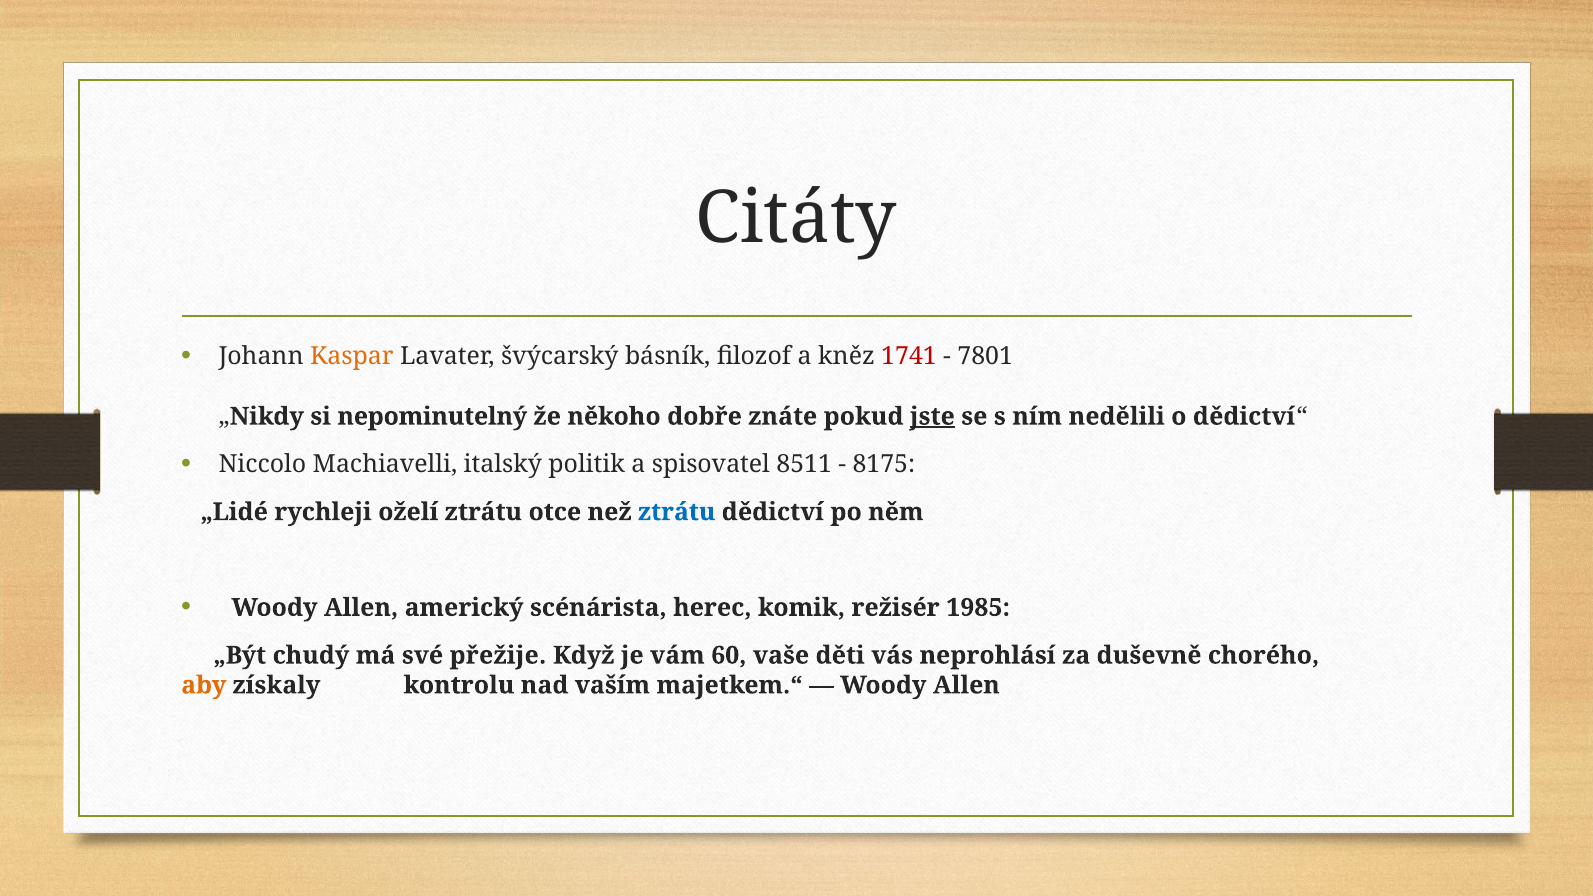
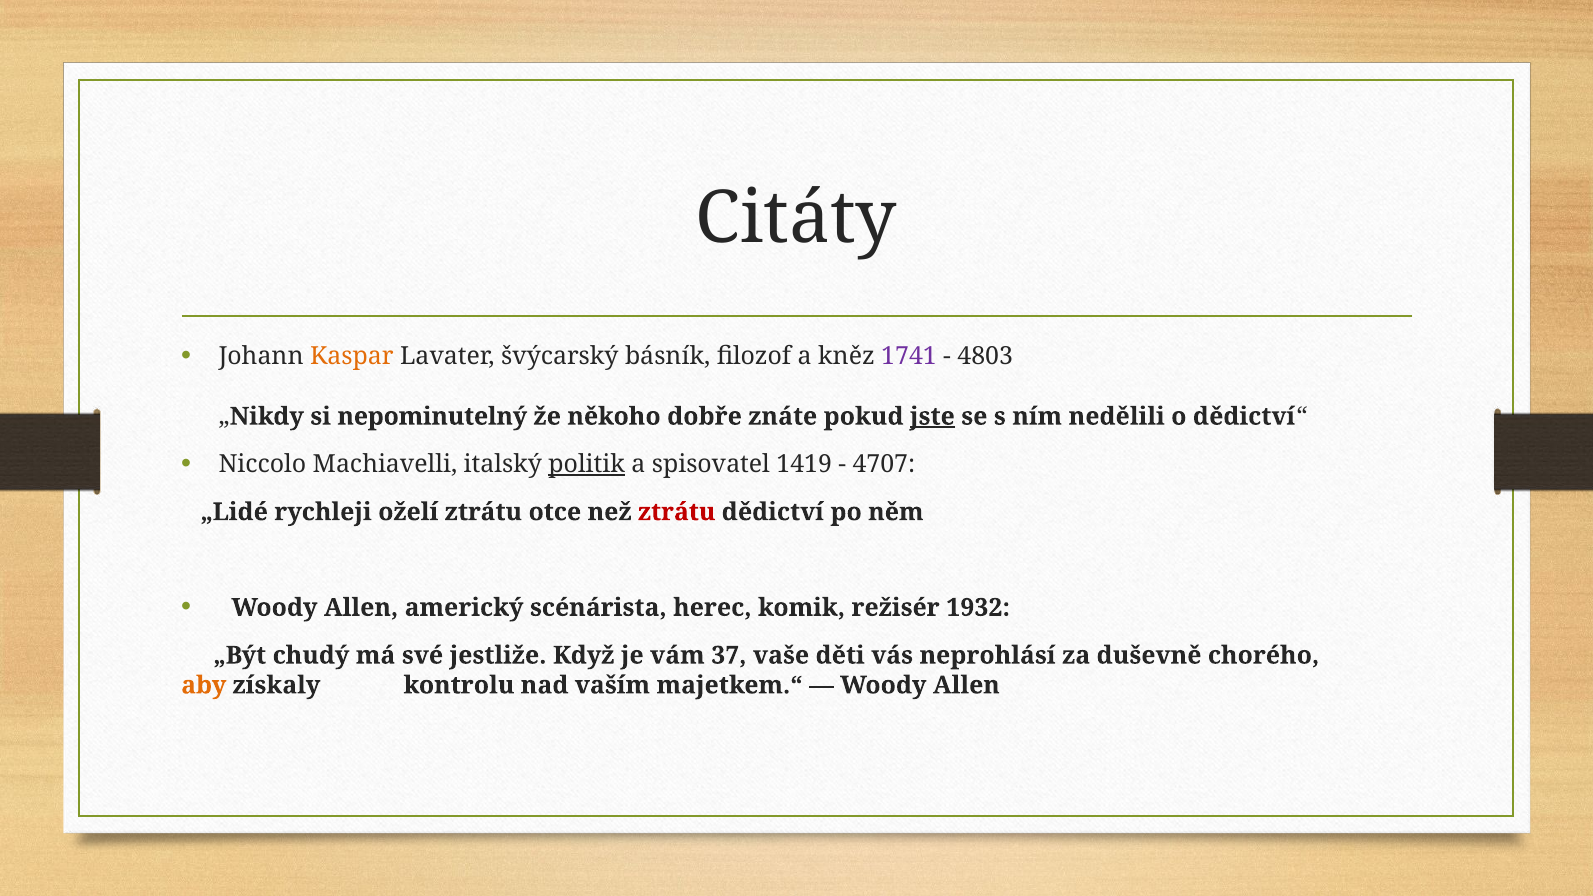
1741 colour: red -> purple (909, 357)
7801: 7801 -> 4803 (985, 357)
politik underline: none -> present (587, 464)
8511: 8511 -> 1419 (804, 464)
8175: 8175 -> 4707 (884, 464)
ztrátu colour: blue -> red (677, 512)
1985: 1985 -> 1932 (978, 608)
přežije: přežije -> jestliže (498, 655)
60: 60 -> 37 (729, 655)
